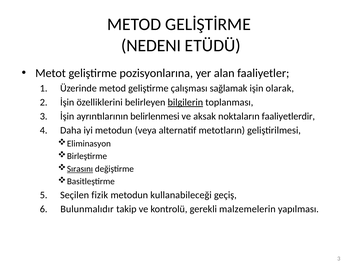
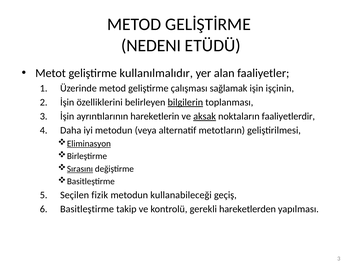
pozisyonlarına: pozisyonlarına -> kullanılmalıdır (156, 73)
olarak: olarak -> işçinin (280, 88)
belirlenmesi: belirlenmesi -> hareketlerin (155, 117)
aksak underline: none -> present (205, 117)
Eliminasyon underline: none -> present (89, 144)
Bulunmalıdır: Bulunmalıdır -> Basitleştirme (87, 209)
malzemelerin: malzemelerin -> hareketlerden (248, 209)
